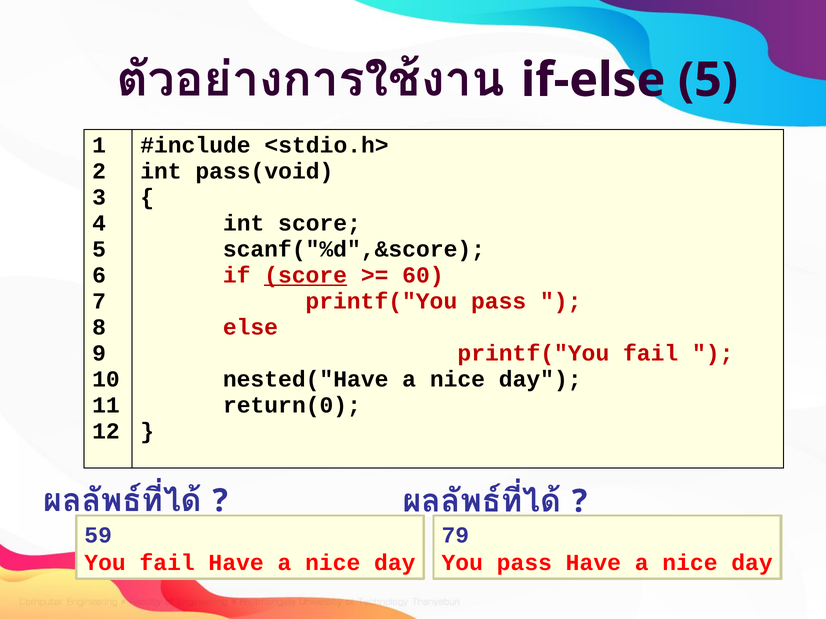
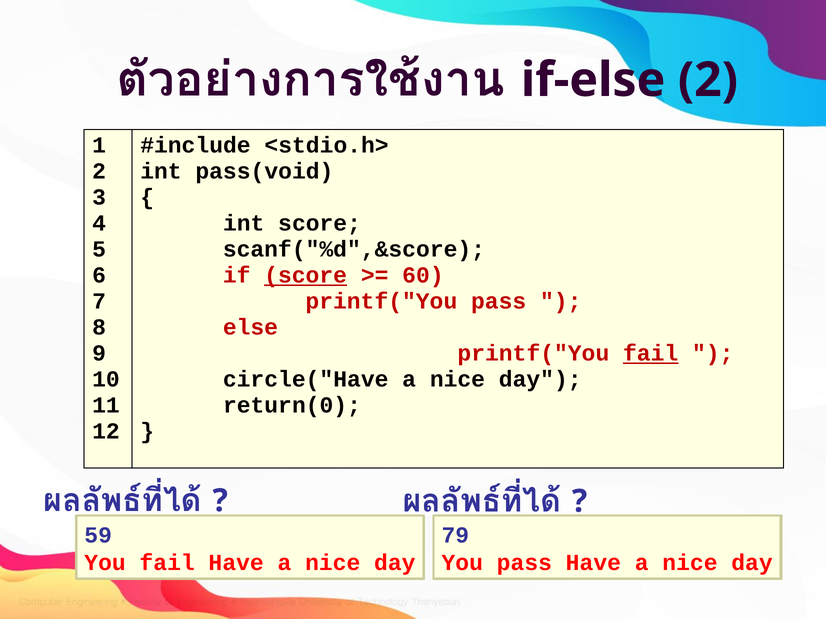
if-else 5: 5 -> 2 (708, 80)
fail underline: none -> present (651, 354)
nested("Have: nested("Have -> circle("Have (306, 380)
